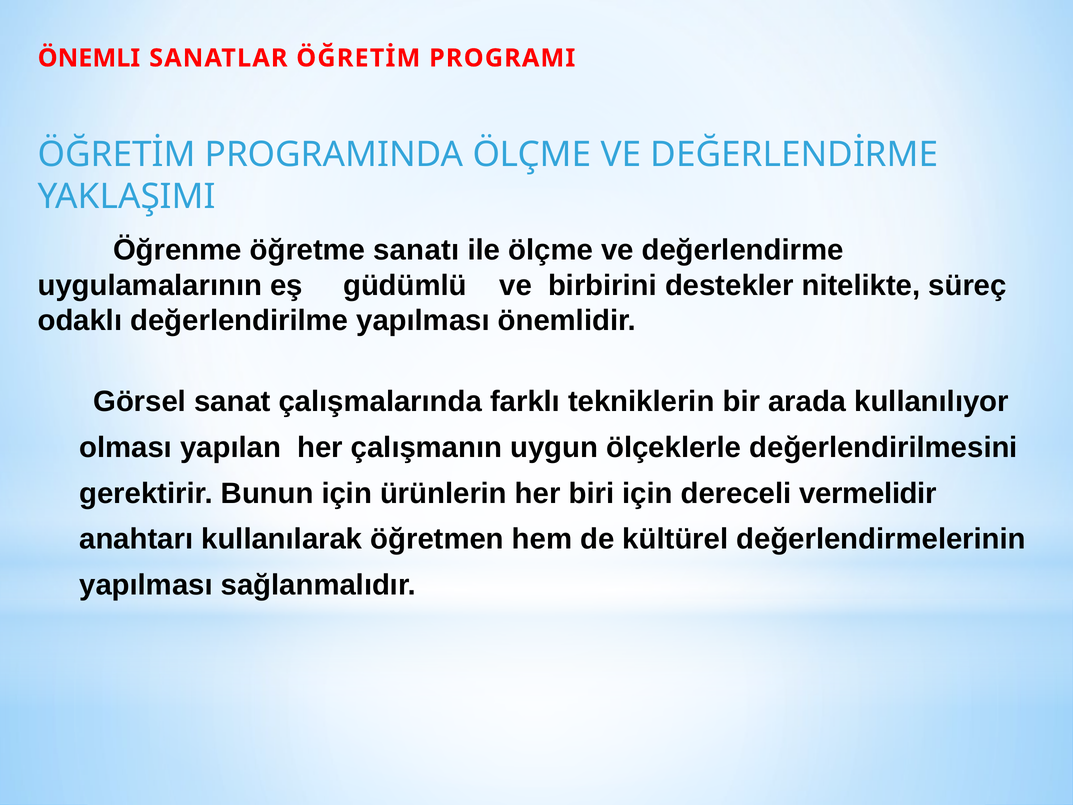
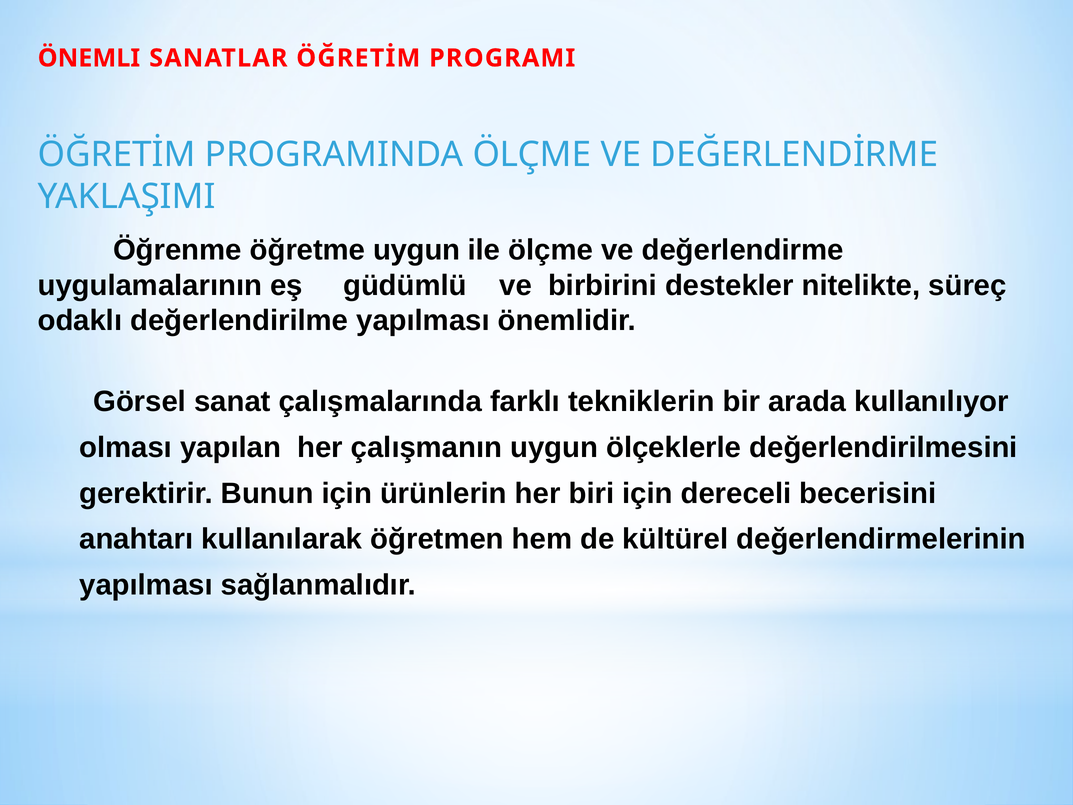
öğretme sanatı: sanatı -> uygun (417, 250)
vermelidir: vermelidir -> becerisini (868, 493)
